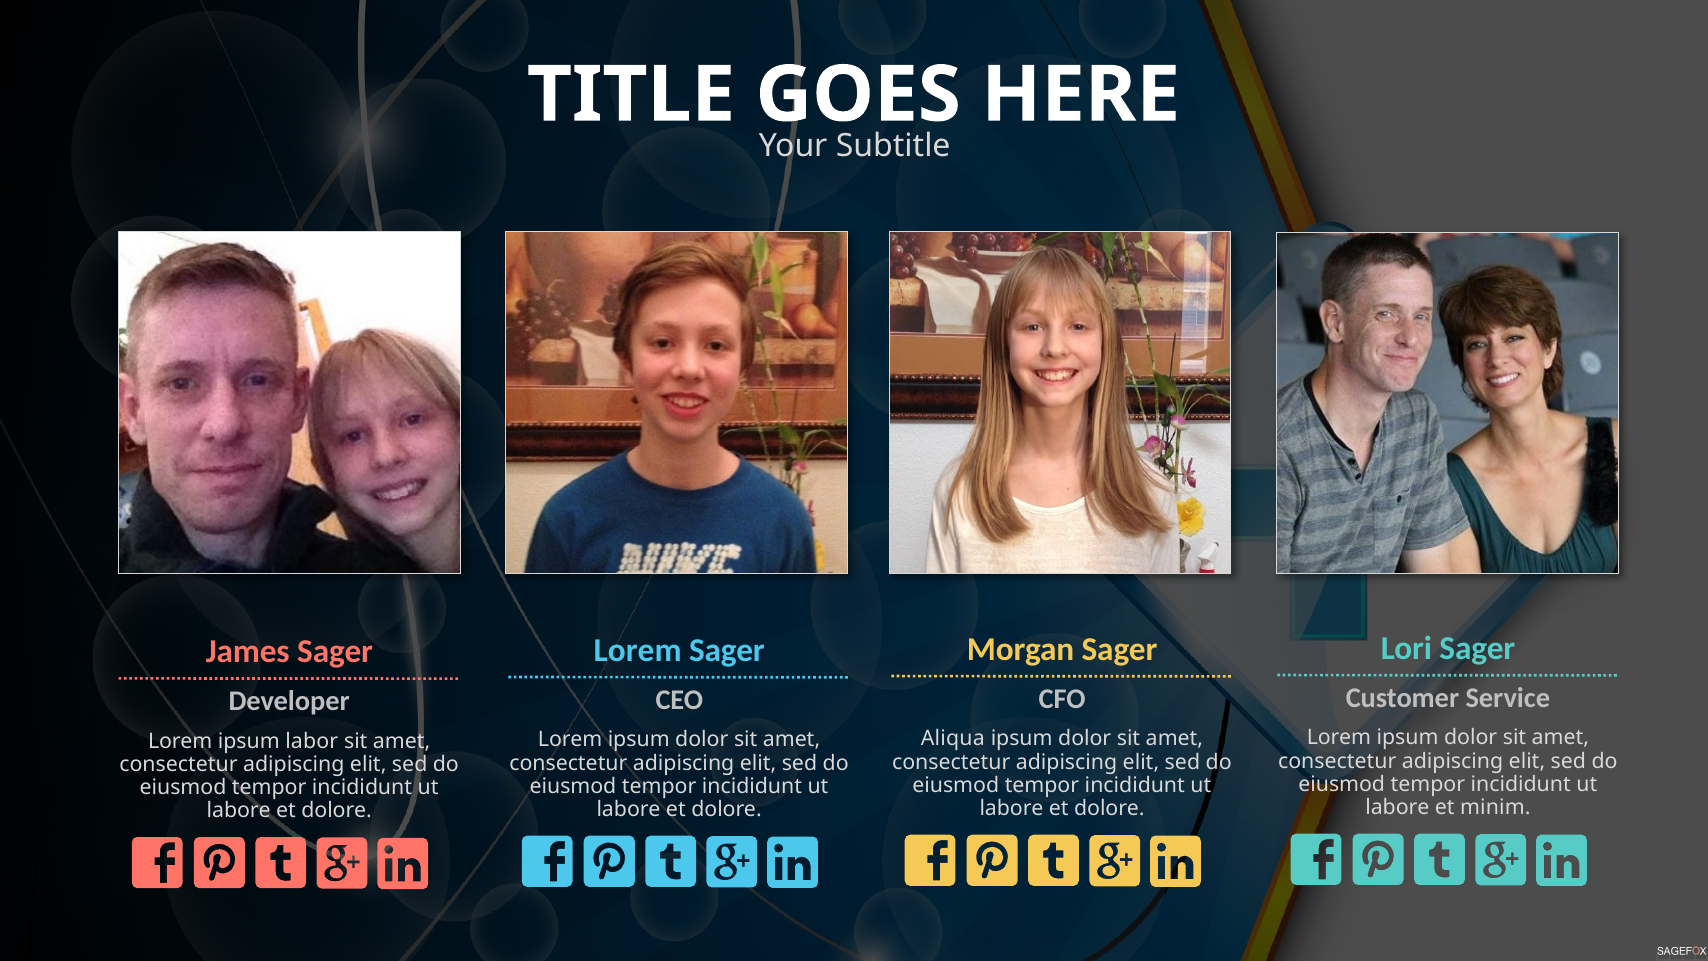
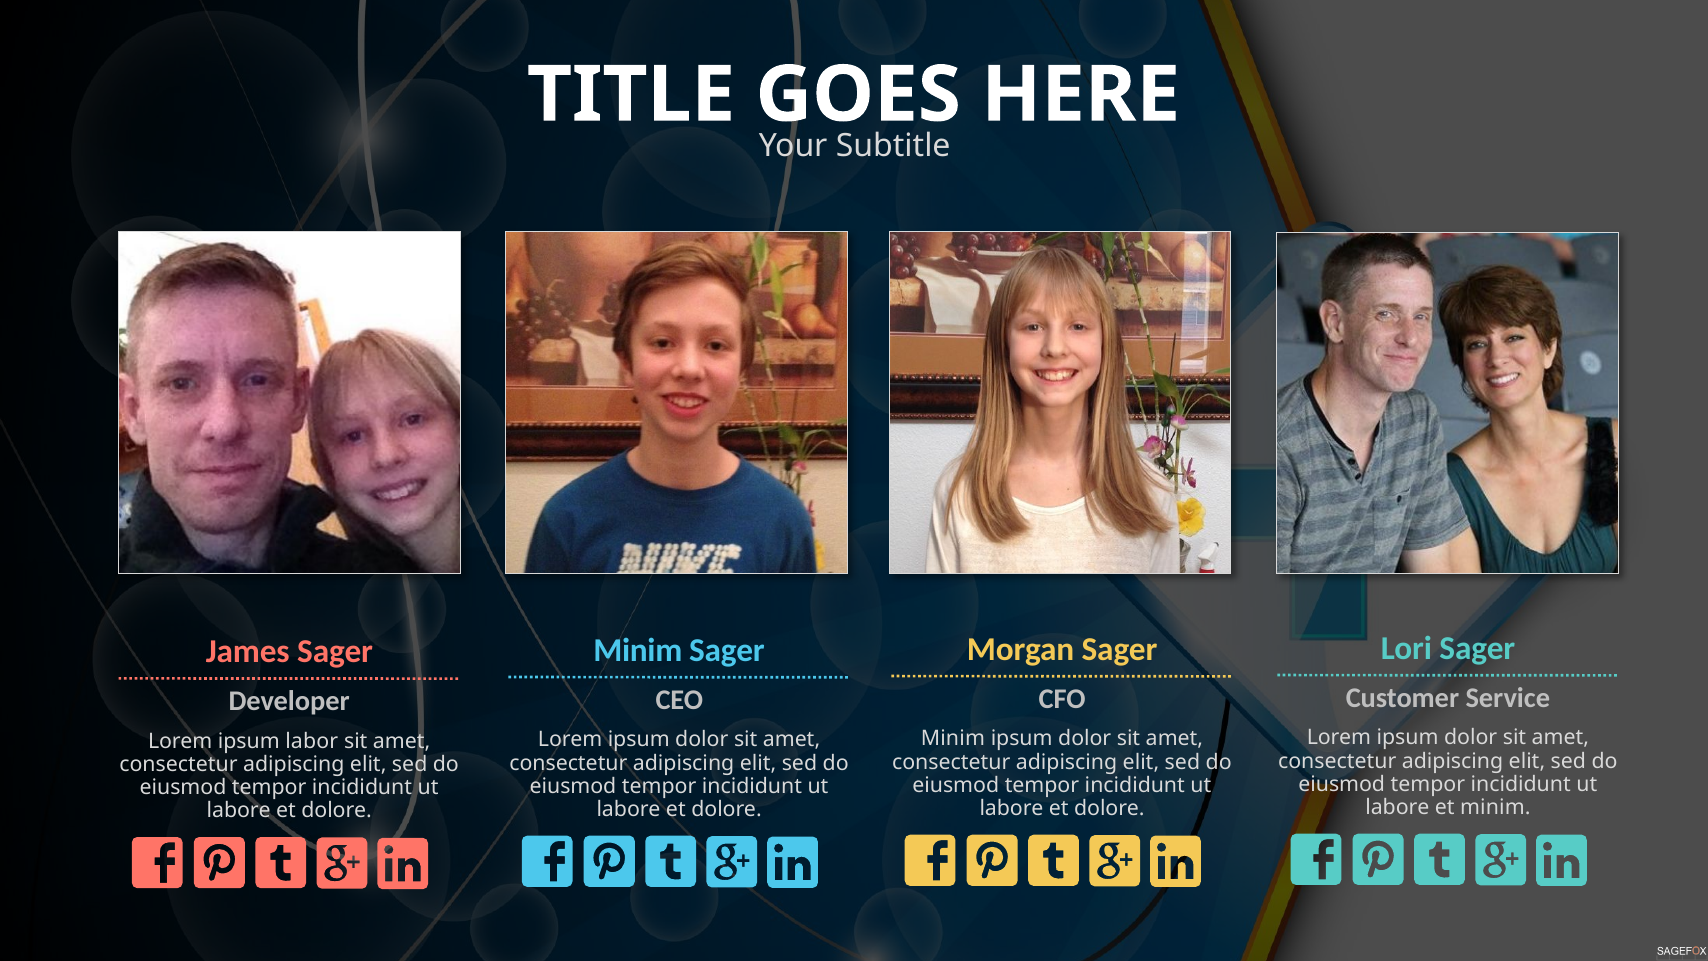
Lorem: Lorem -> Minim (638, 650)
Aliqua: Aliqua -> Minim (953, 739)
